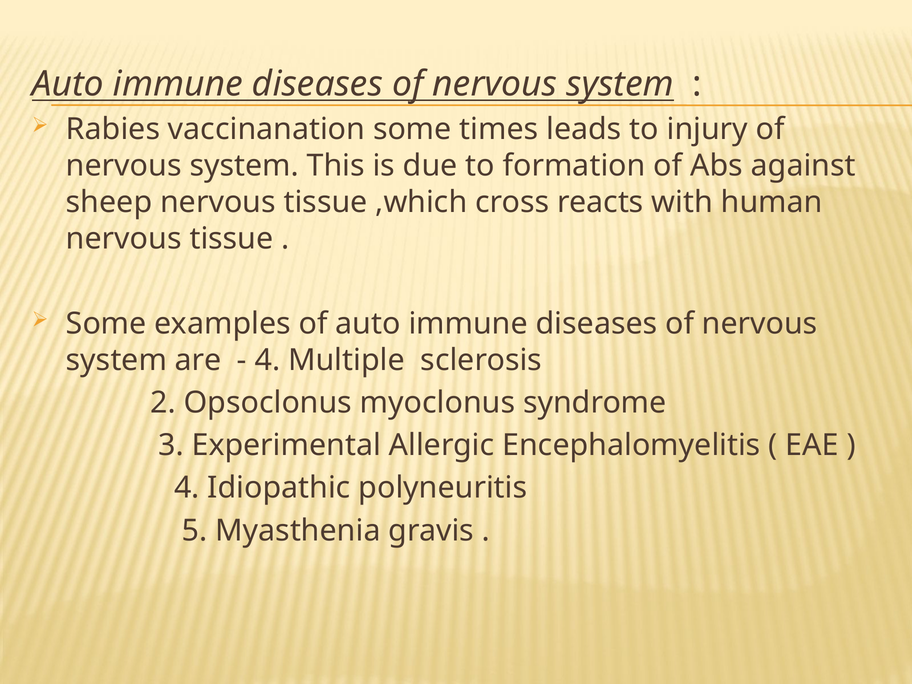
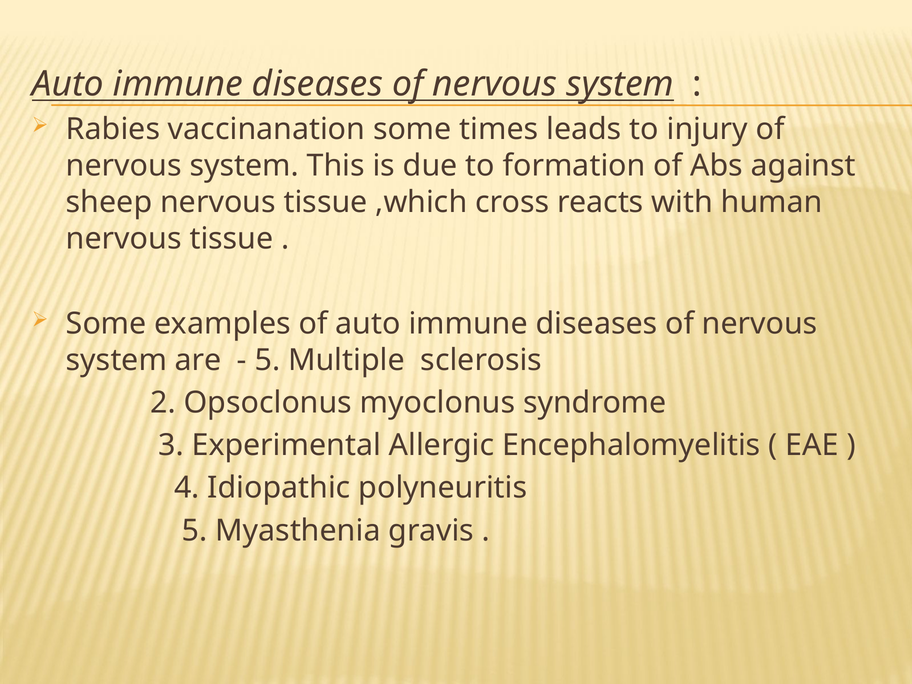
4: 4 -> 5 (267, 360)
